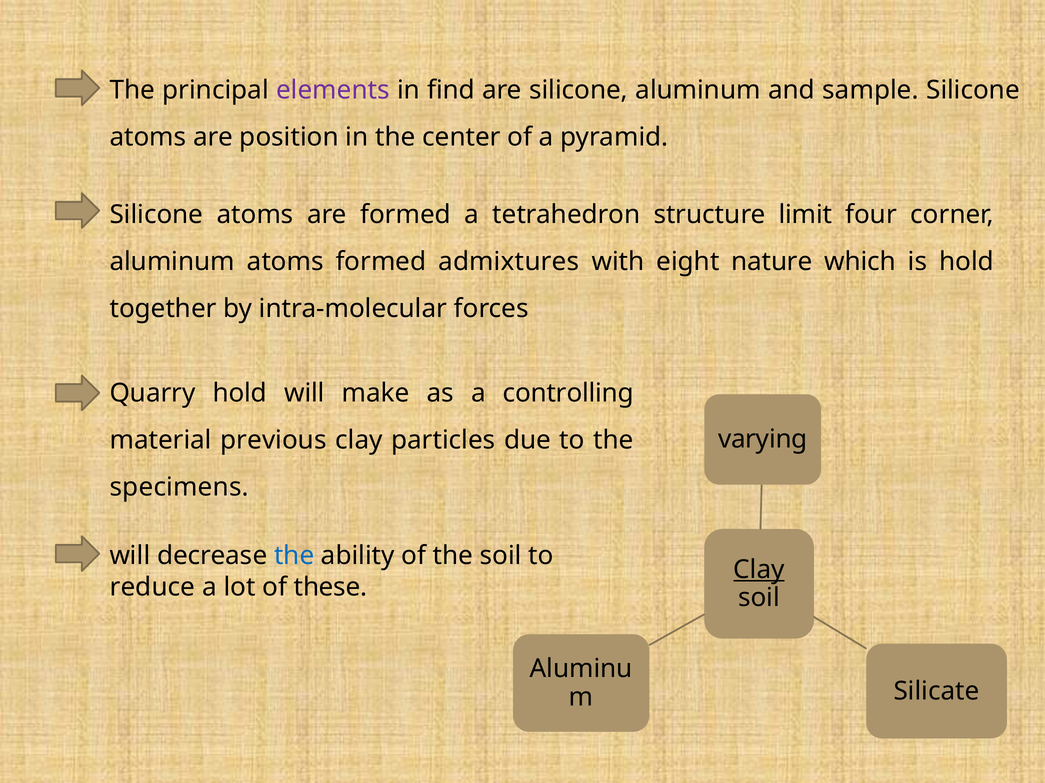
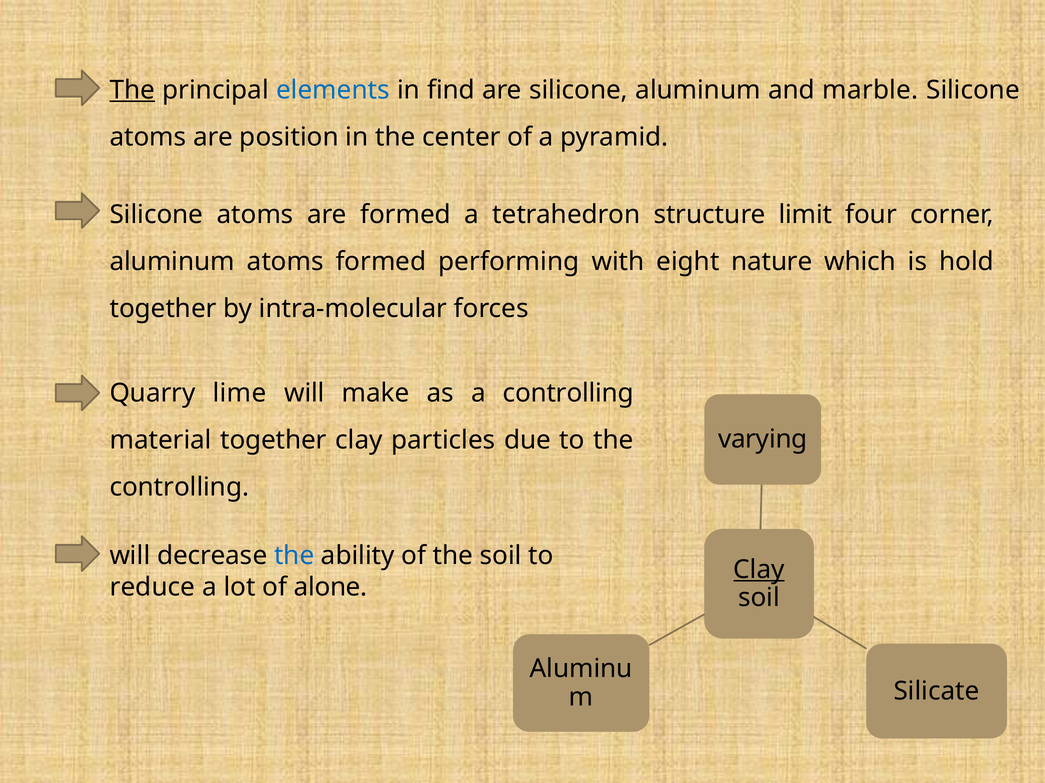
The underline: none -> present (132, 90)
elements colour: purple -> blue (333, 90)
sample: sample -> marble (870, 90)
admixtures: admixtures -> performing (509, 262)
Quarry hold: hold -> lime (240, 393)
material previous: previous -> together (274, 440)
specimens: specimens -> controlling (179, 487)
these: these -> alone (331, 588)
